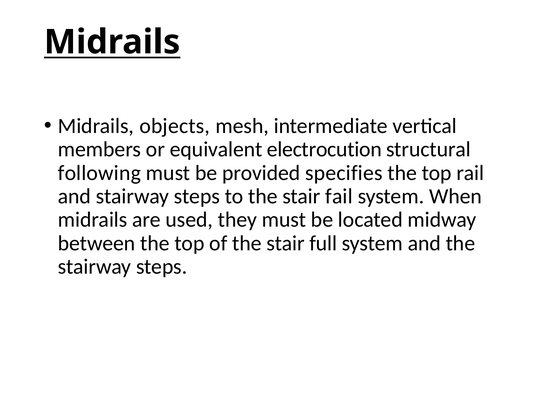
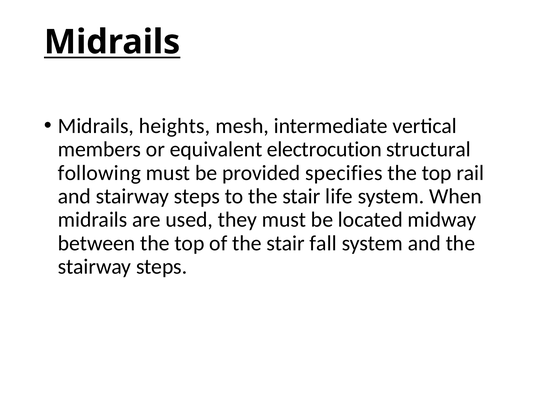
objects: objects -> heights (175, 126)
fail: fail -> life (339, 196)
full: full -> fall (323, 243)
